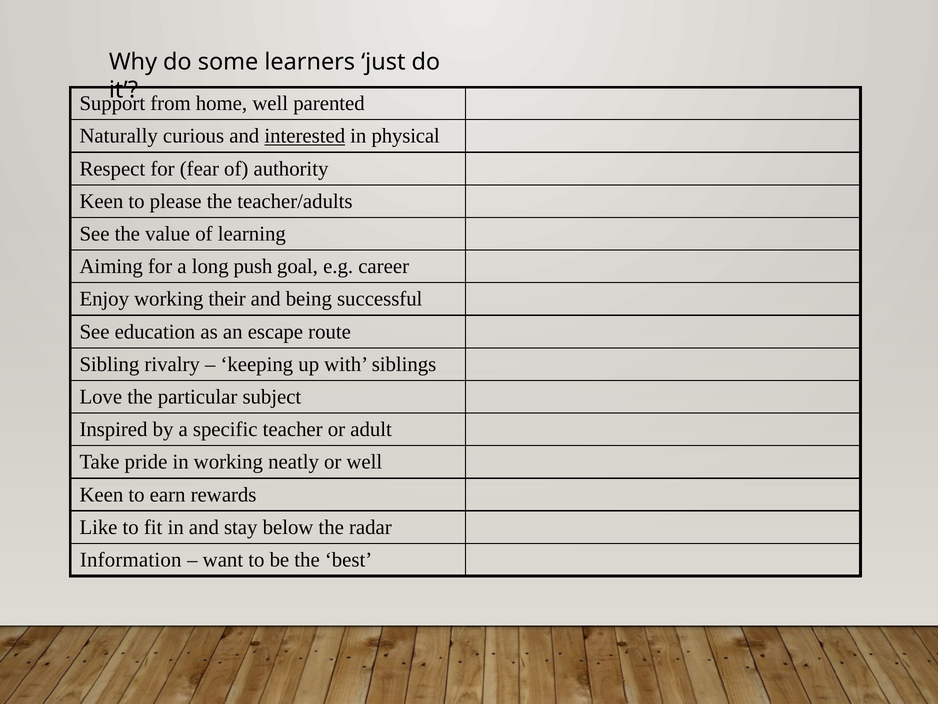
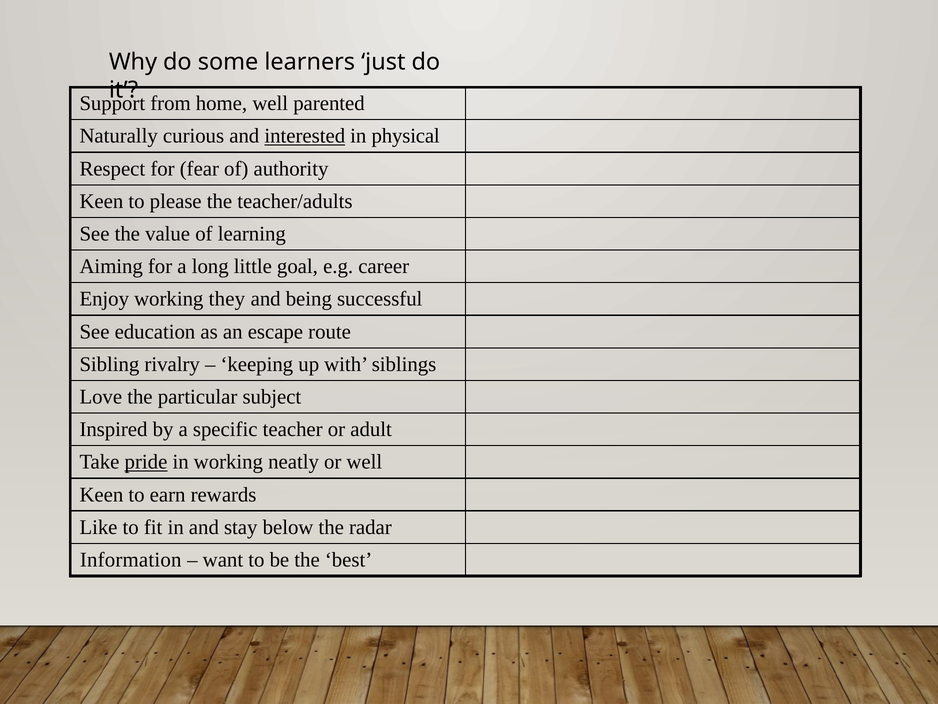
push: push -> little (253, 266)
their: their -> they (227, 299)
pride underline: none -> present (146, 462)
